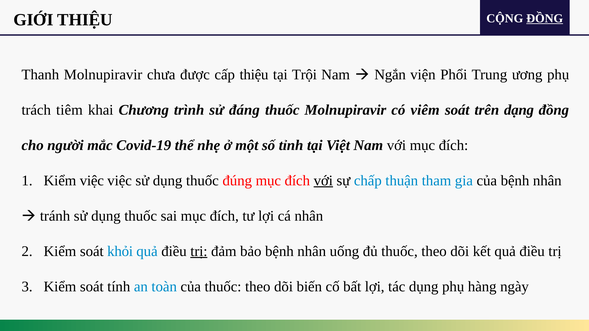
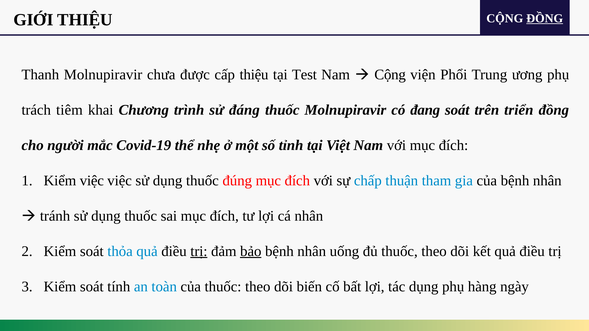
Trội: Trội -> Test (304, 75)
Ngắn: Ngắn -> Cộng (390, 75)
viêm: viêm -> đang (425, 110)
dạng: dạng -> triển (519, 110)
với underline: present -> none (323, 181)
khỏi: khỏi -> thỏa (120, 251)
bảo underline: none -> present (251, 251)
